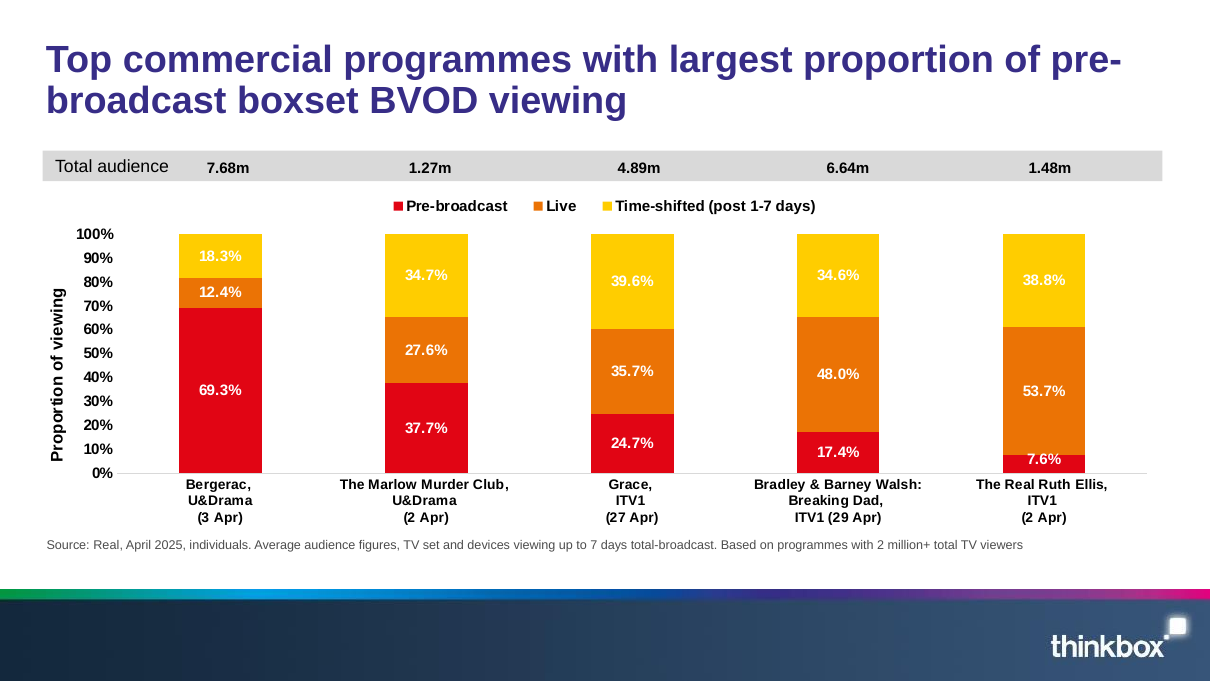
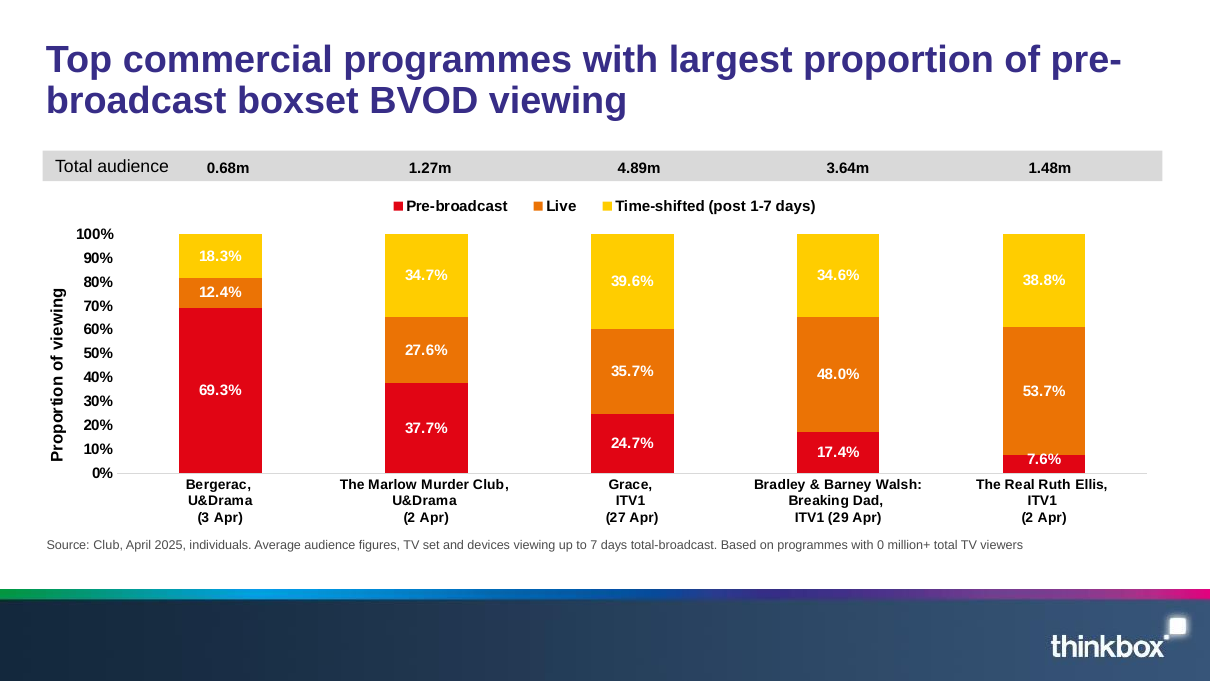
7.68m: 7.68m -> 0.68m (228, 168)
6.64m: 6.64m -> 3.64m (848, 168)
Source Real: Real -> Club (108, 545)
with 2: 2 -> 0 (881, 545)
